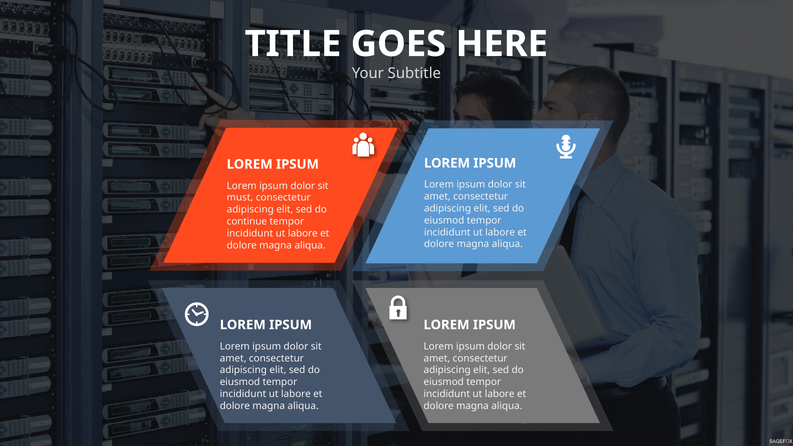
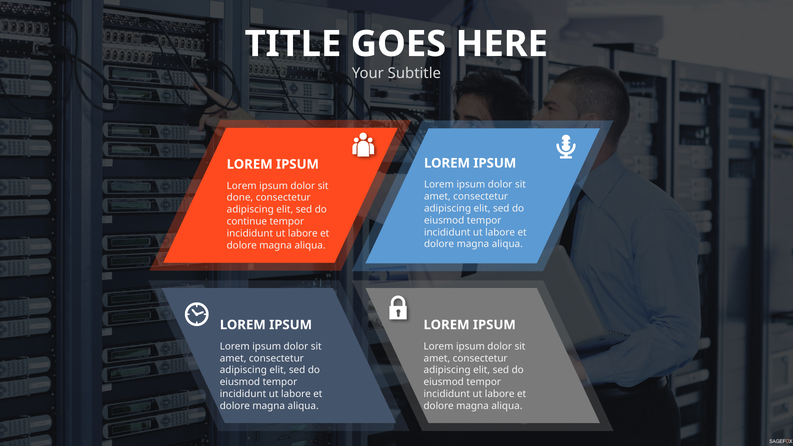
must: must -> done (240, 198)
